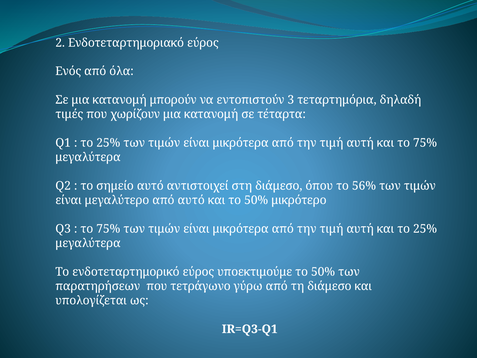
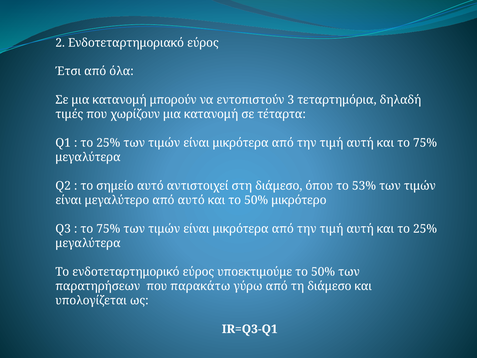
Ενός: Ενός -> Έτσι (68, 71)
56%: 56% -> 53% (364, 186)
τετράγωνο: τετράγωνο -> παρακάτω (200, 286)
